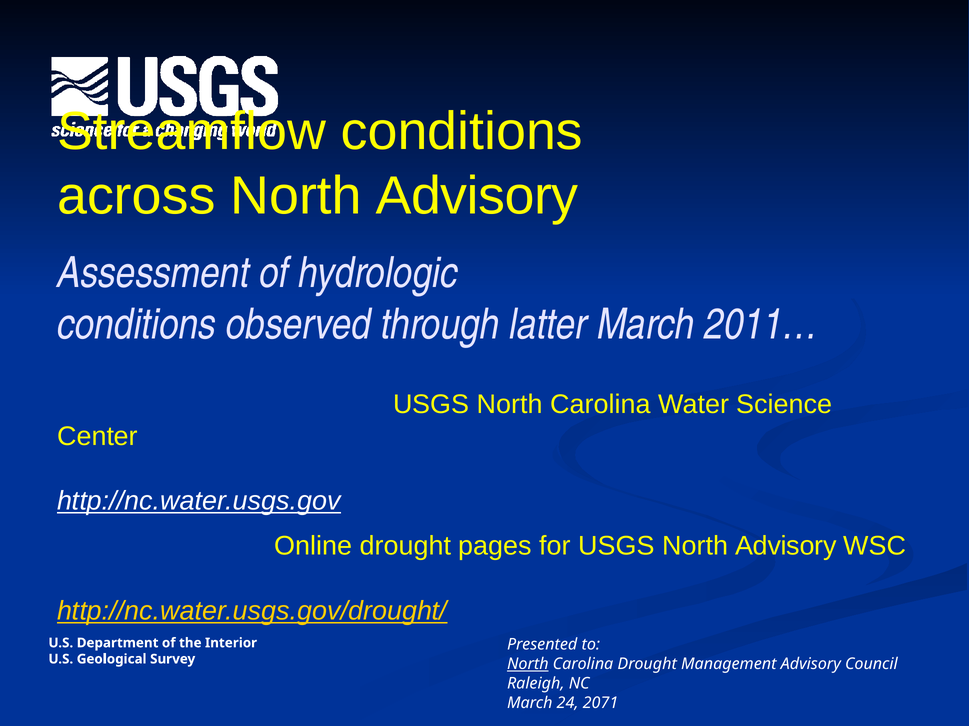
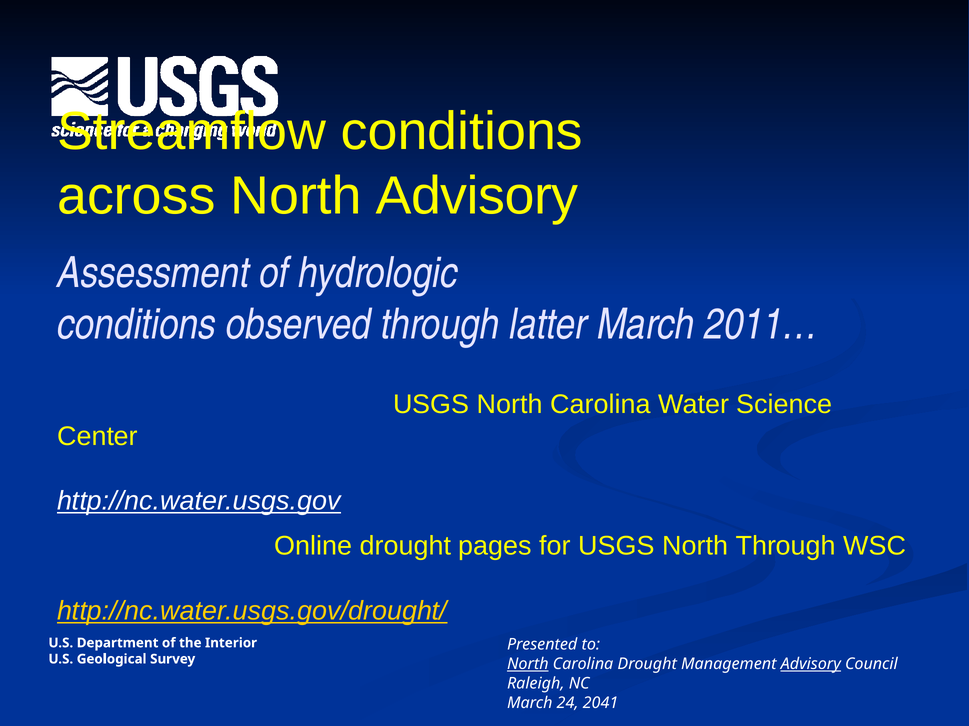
USGS North Advisory: Advisory -> Through (786, 547)
Advisory underline: none -> present (811, 665)
2071: 2071 -> 2041 (601, 703)
